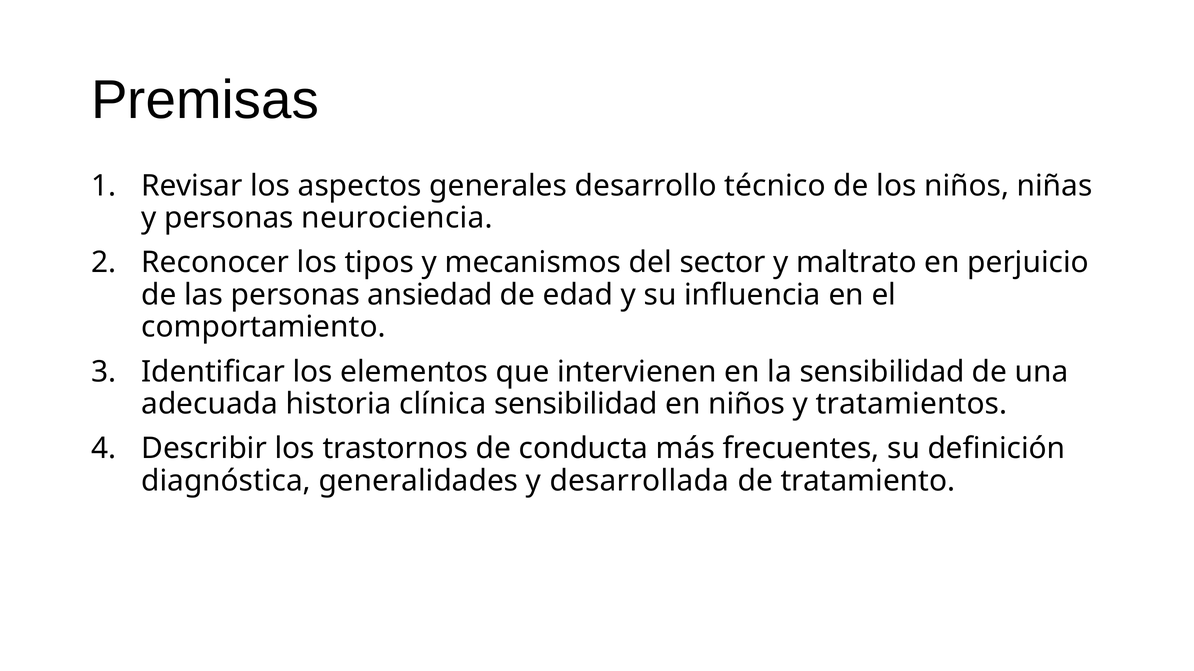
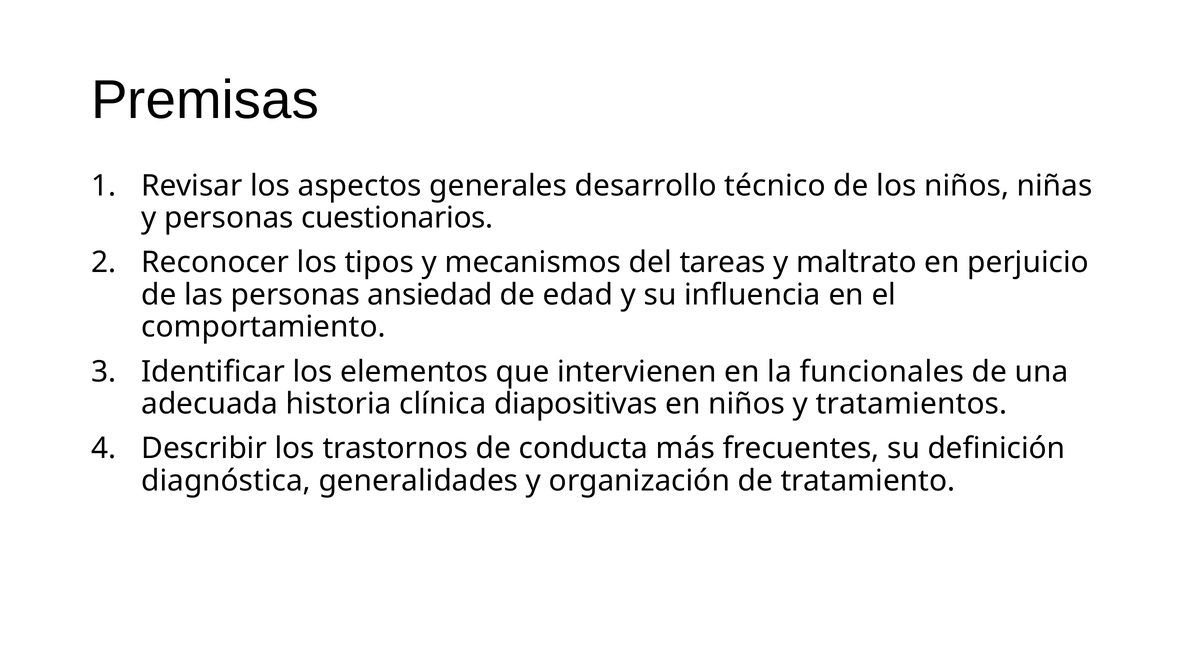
neurociencia: neurociencia -> cuestionarios (397, 218)
sector: sector -> tareas (723, 263)
la sensibilidad: sensibilidad -> funcionales (882, 372)
clínica sensibilidad: sensibilidad -> diapositivas (576, 404)
desarrollada: desarrollada -> organización (639, 481)
